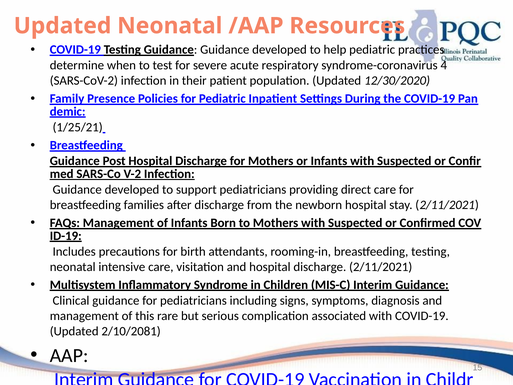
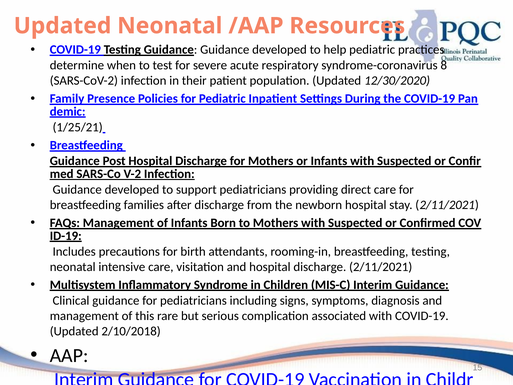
4: 4 -> 8 (444, 65)
2/10/2081: 2/10/2081 -> 2/10/2018 (131, 331)
